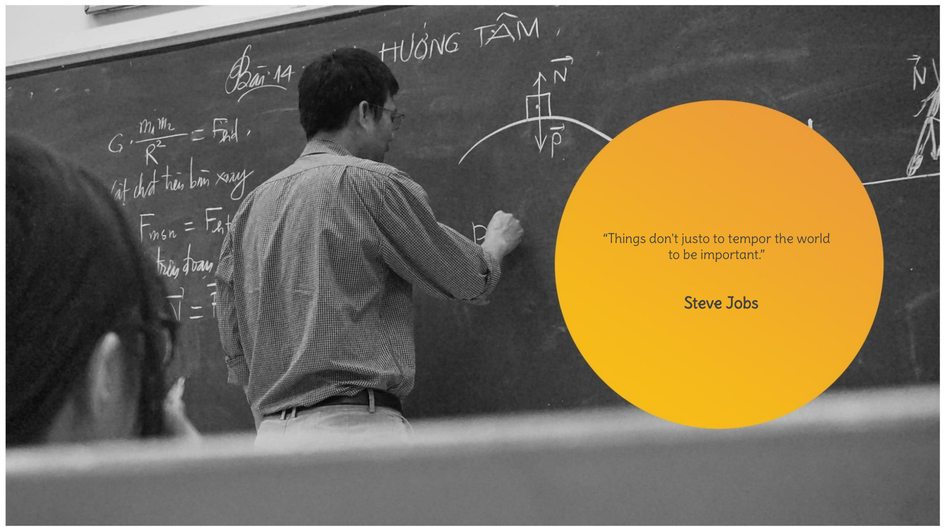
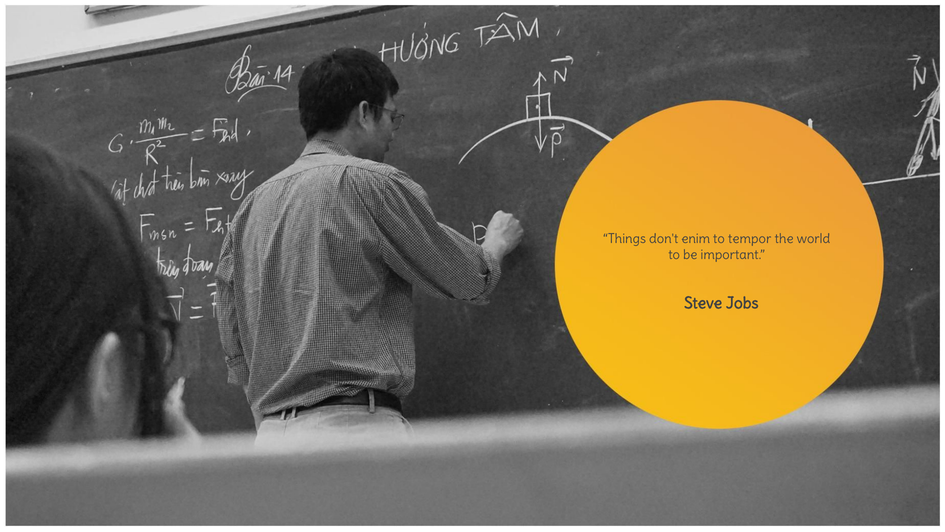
justo: justo -> enim (696, 239)
